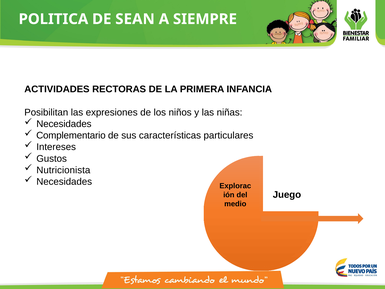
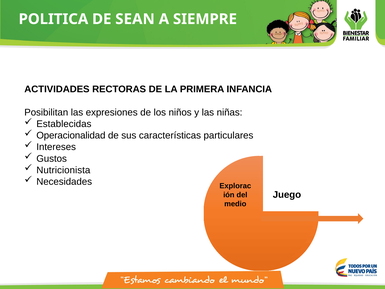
Necesidades: Necesidades -> Establecidas (64, 124)
Complementario: Complementario -> Operacionalidad (71, 135)
